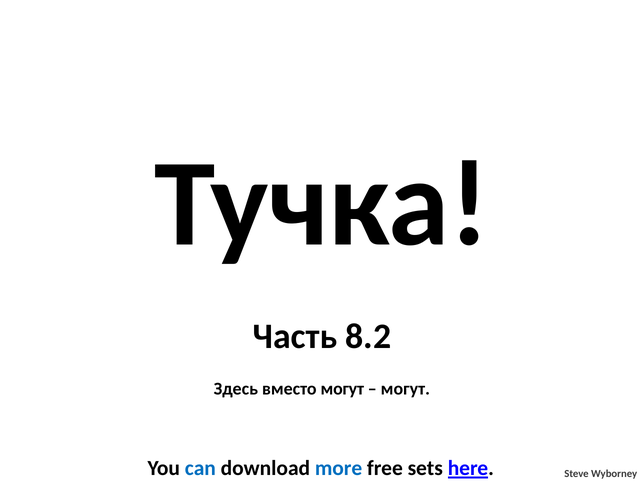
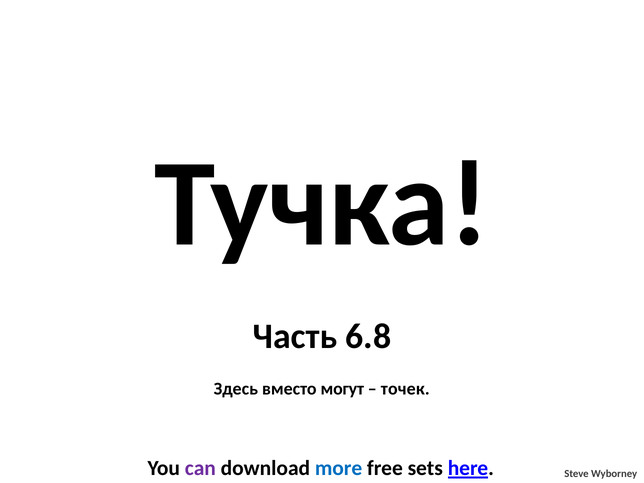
8.2: 8.2 -> 6.8 (368, 336)
могут: могут -> точек (405, 389)
can colour: blue -> purple (200, 468)
